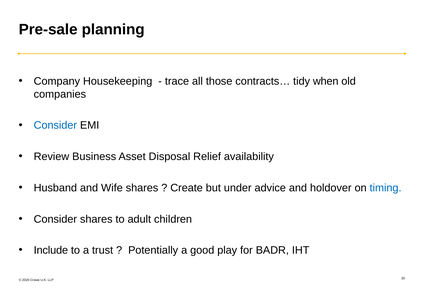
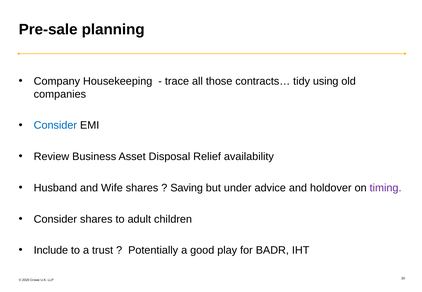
when: when -> using (326, 81)
Create: Create -> Saving (187, 188)
timing colour: blue -> purple (386, 188)
